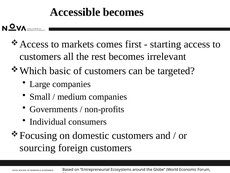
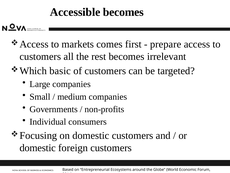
starting: starting -> prepare (166, 44)
sourcing: sourcing -> domestic (38, 147)
